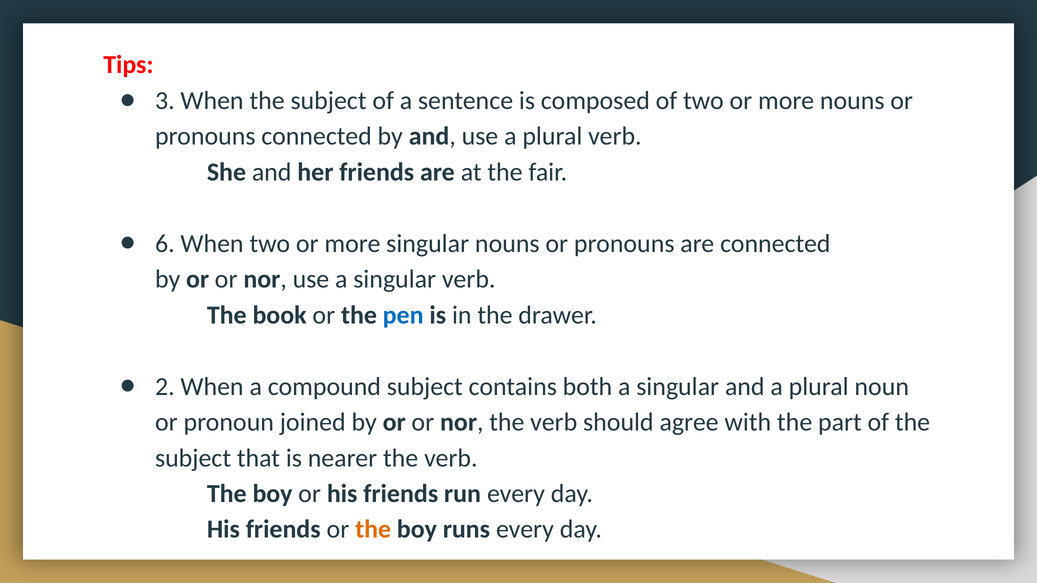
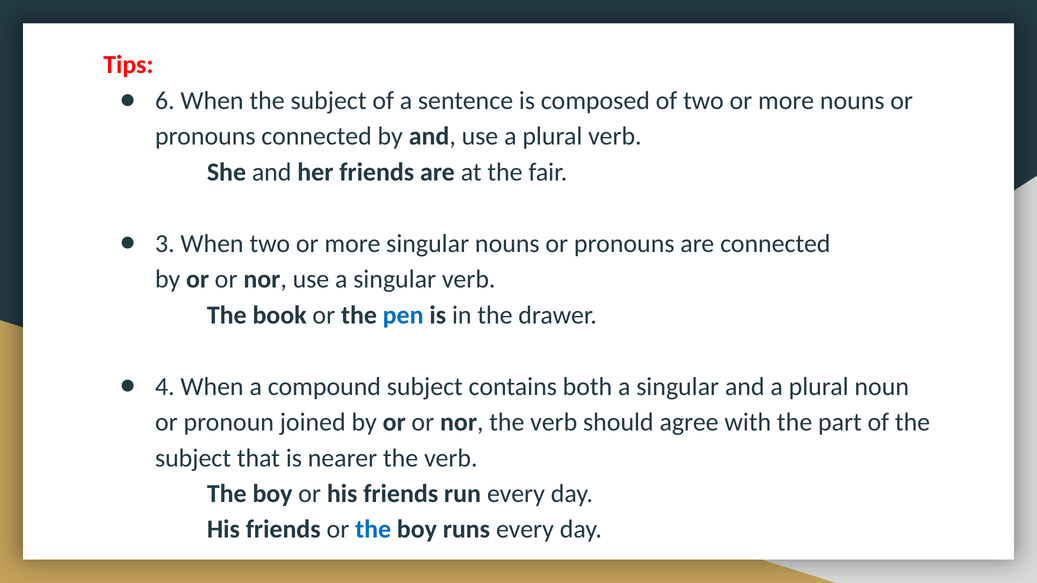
3: 3 -> 6 (165, 101)
6: 6 -> 3 (165, 244)
2: 2 -> 4 (165, 387)
the colour: orange -> blue (373, 530)
